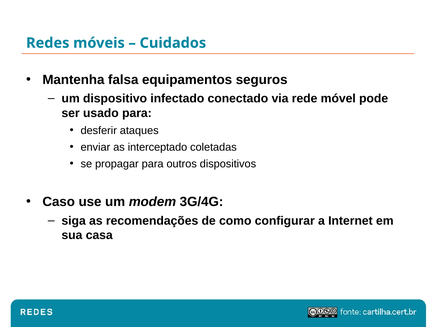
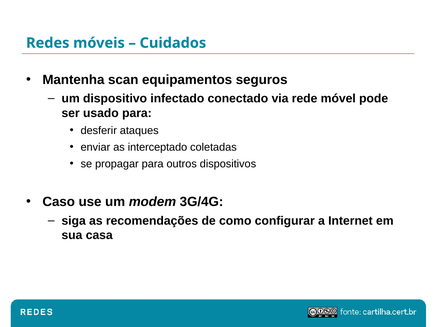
falsa: falsa -> scan (123, 80)
